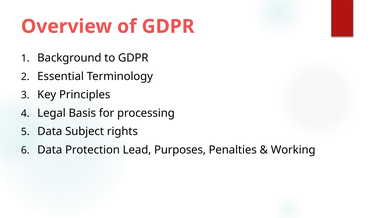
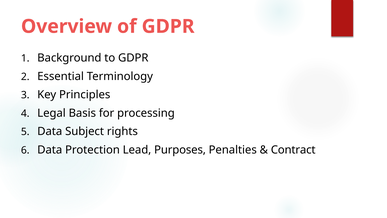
Working: Working -> Contract (293, 150)
